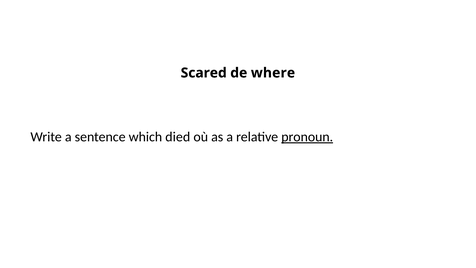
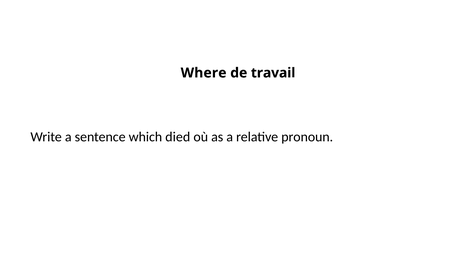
Scared: Scared -> Where (204, 73)
where: where -> travail (273, 73)
pronoun underline: present -> none (307, 137)
